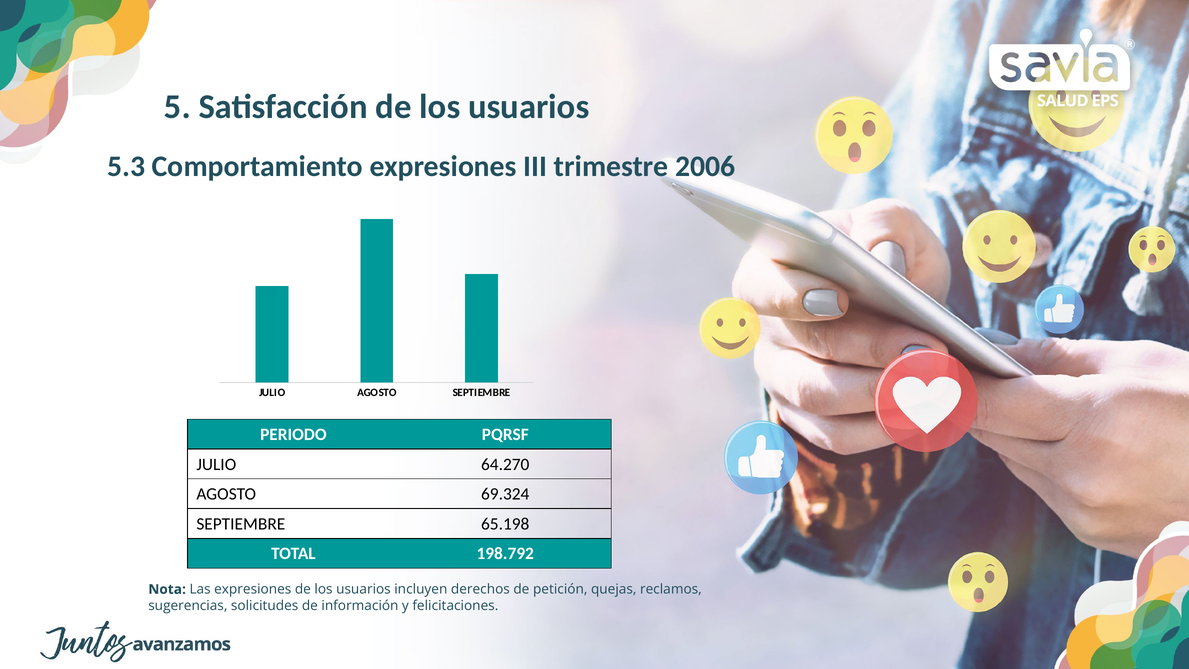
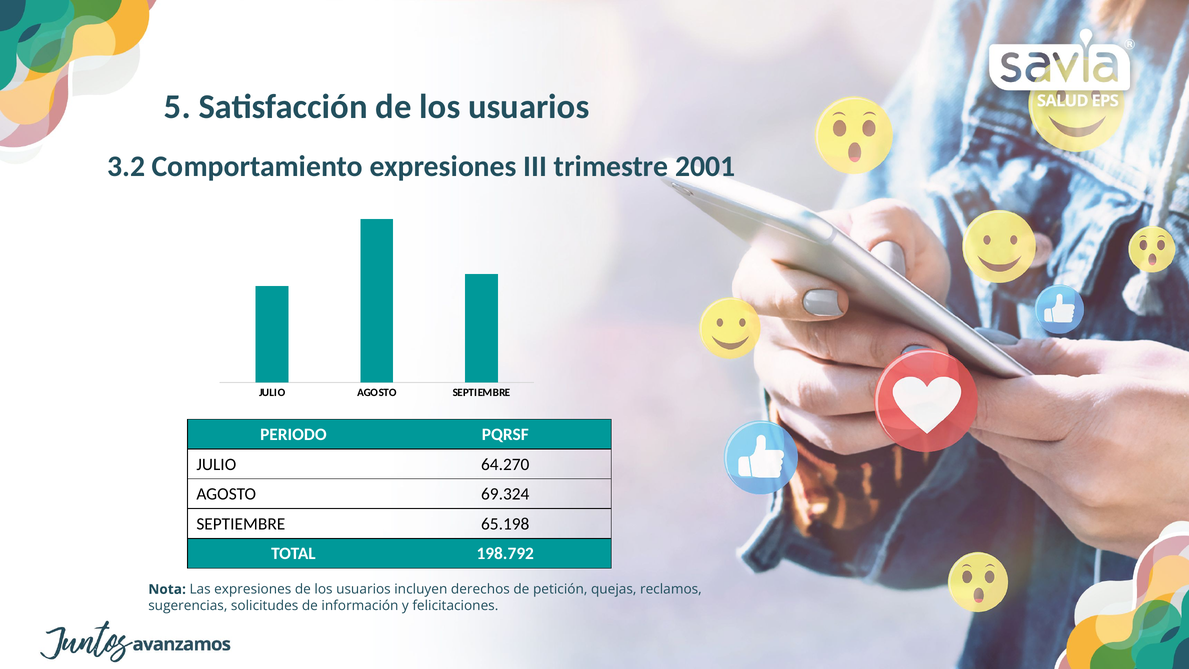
5.3: 5.3 -> 3.2 (126, 167)
2006: 2006 -> 2001 (705, 167)
